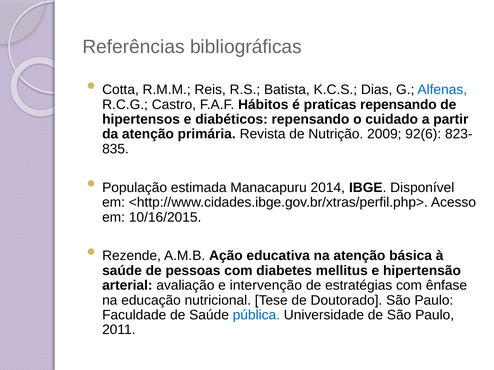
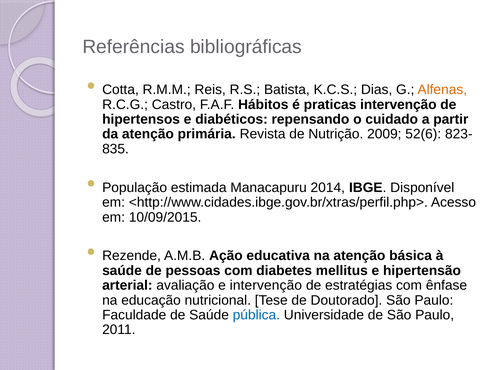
Alfenas colour: blue -> orange (442, 90)
praticas repensando: repensando -> intervenção (398, 105)
92(6: 92(6 -> 52(6 (423, 134)
10/16/2015: 10/16/2015 -> 10/09/2015 (165, 217)
